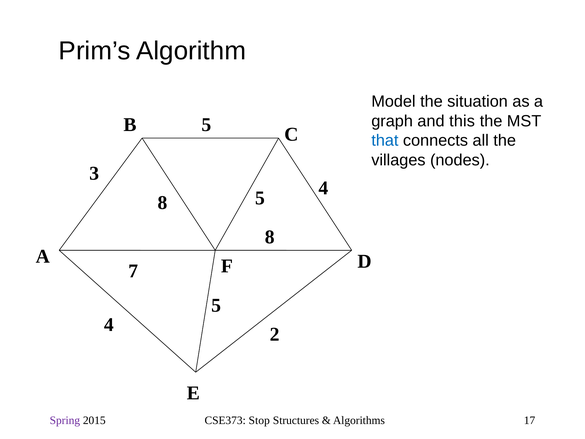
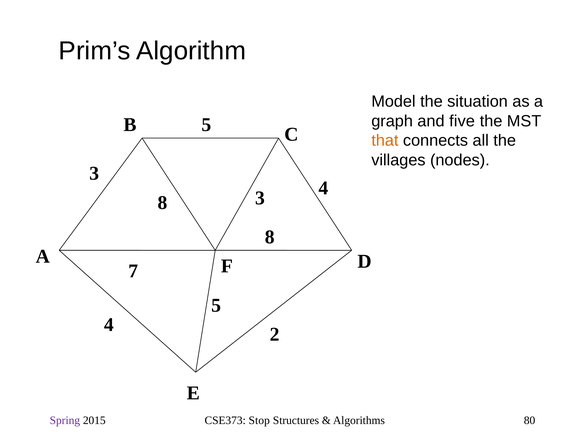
this: this -> five (462, 121)
that colour: blue -> orange (385, 141)
8 5: 5 -> 3 (260, 198)
17: 17 -> 80 (530, 420)
